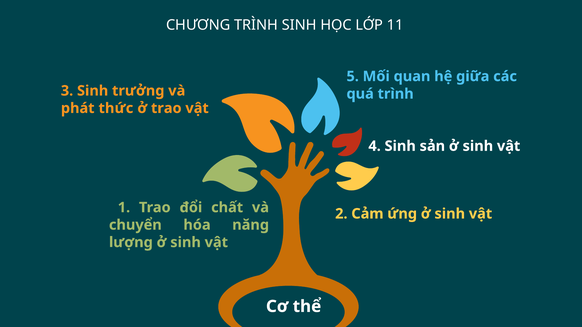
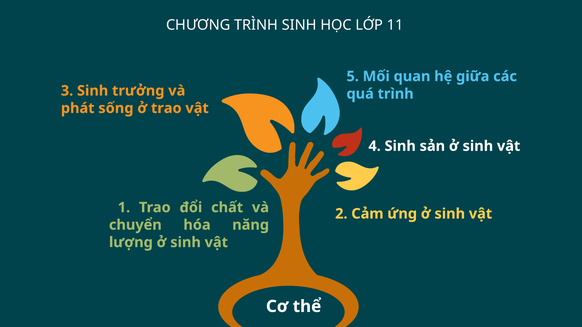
thức: thức -> sống (116, 108)
